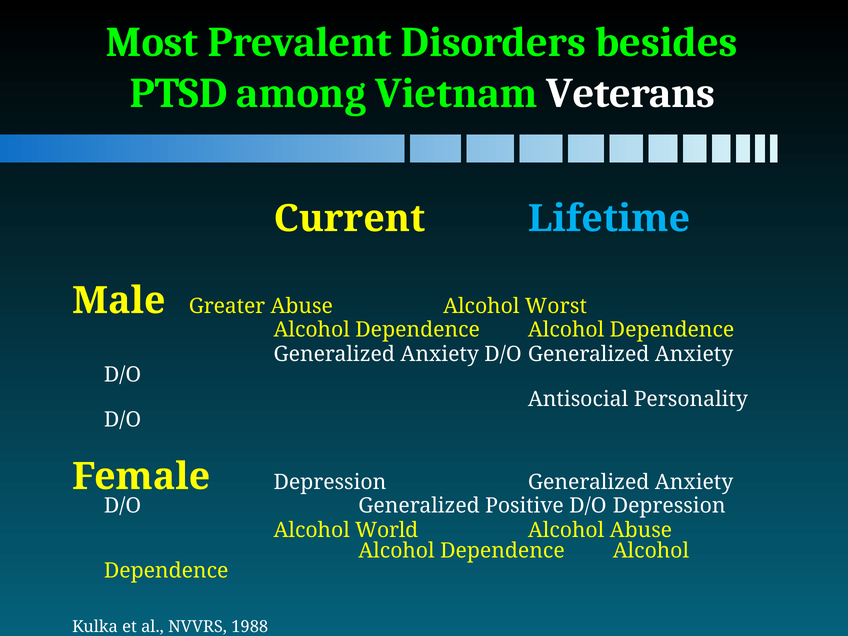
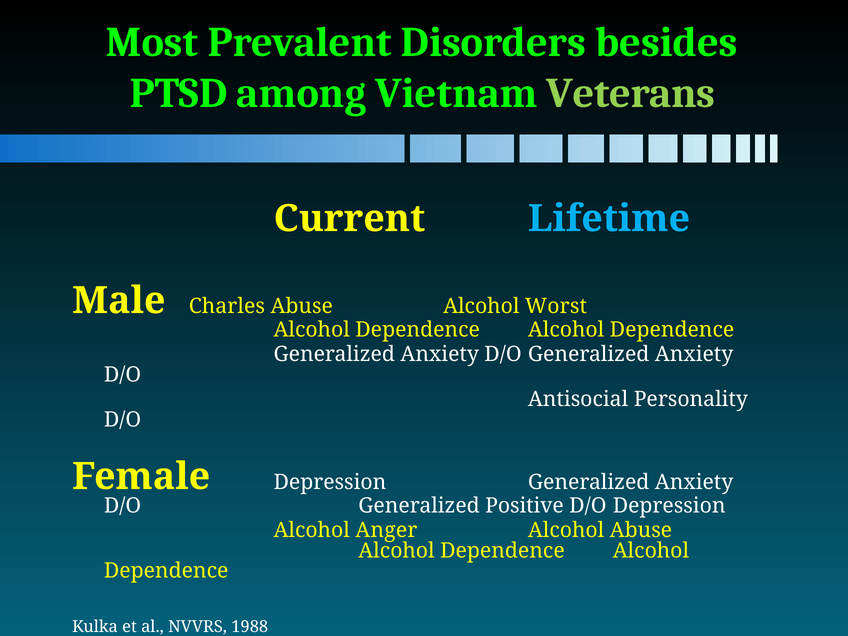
Veterans colour: white -> light green (631, 93)
Greater: Greater -> Charles (227, 306)
World: World -> Anger (386, 530)
